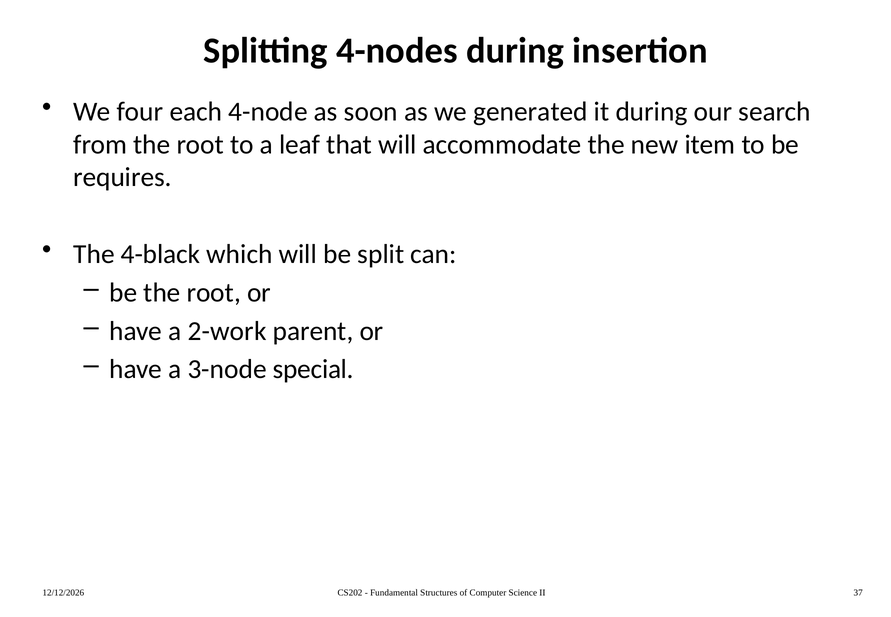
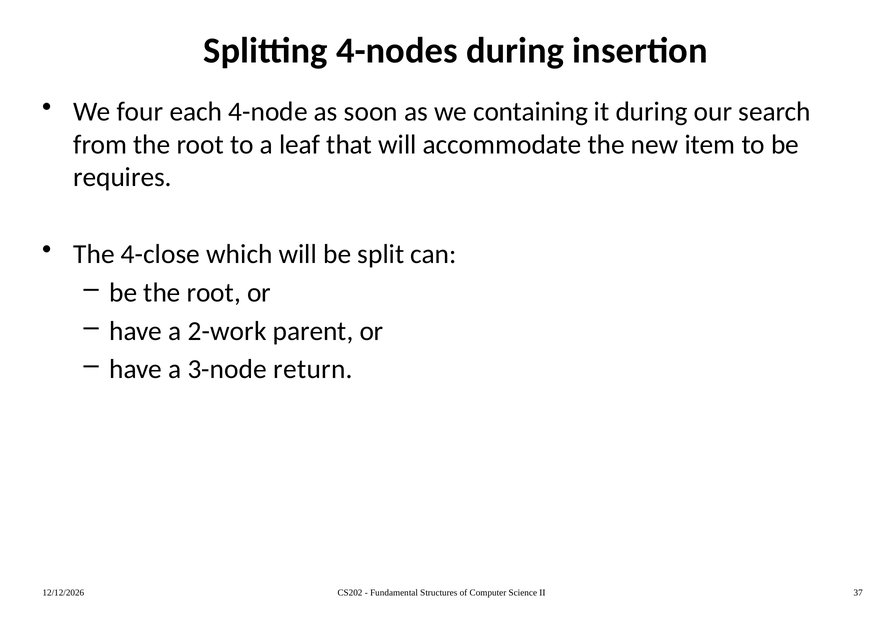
generated: generated -> containing (531, 112)
4-black: 4-black -> 4-close (160, 254)
special: special -> return (313, 369)
